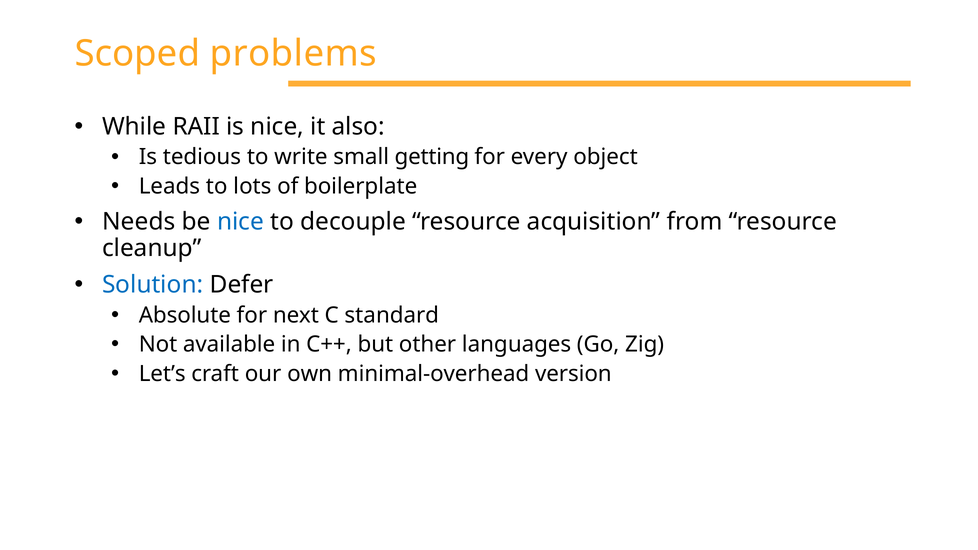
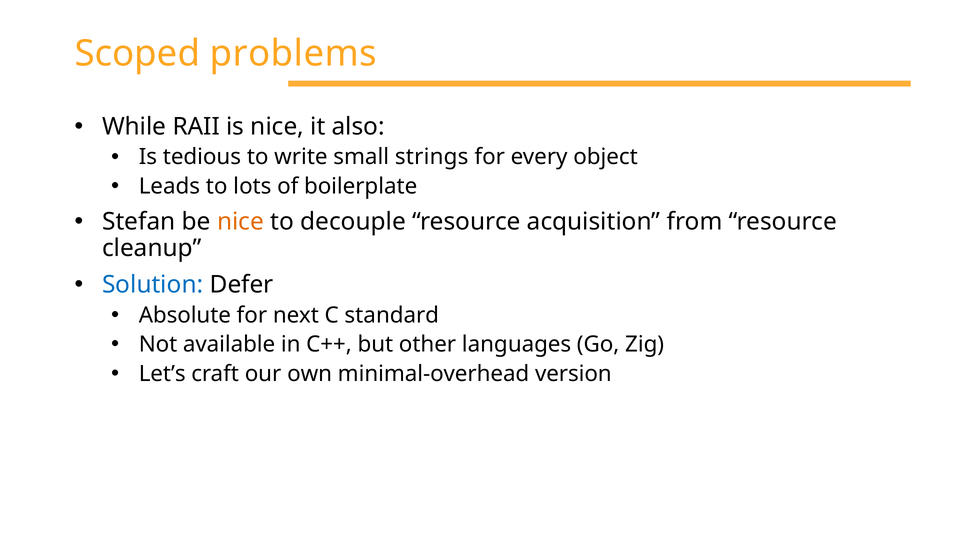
getting: getting -> strings (432, 157)
Needs: Needs -> Stefan (139, 222)
nice colour: blue -> orange (241, 222)
